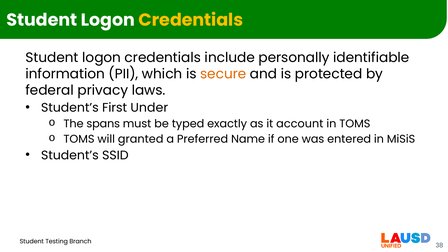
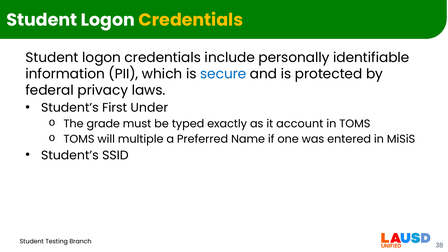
secure colour: orange -> blue (223, 74)
spans: spans -> grade (103, 124)
granted: granted -> multiple (141, 139)
